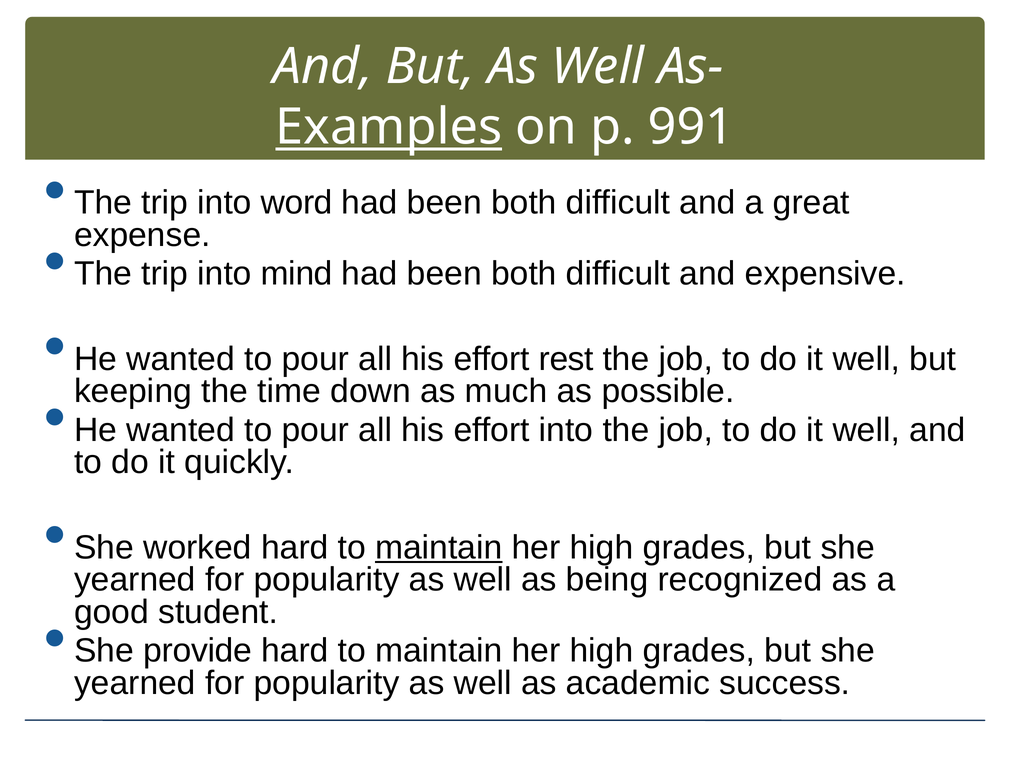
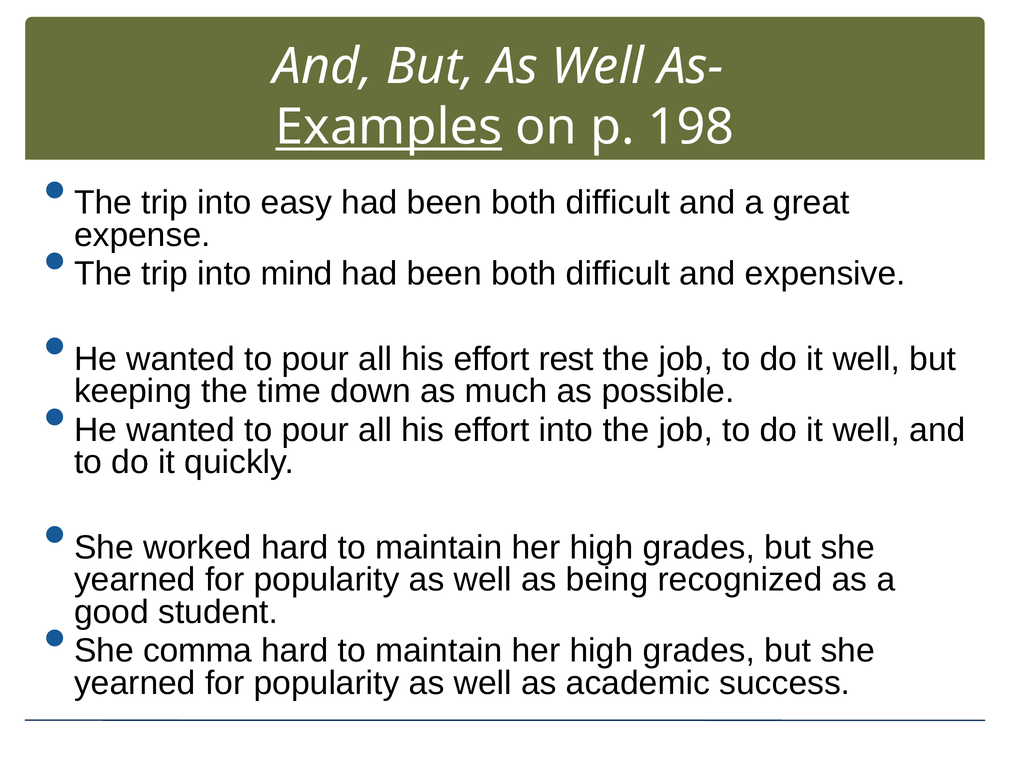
991: 991 -> 198 (691, 127)
word: word -> easy (297, 203)
maintain underline: present -> none (439, 548)
provide: provide -> comma (198, 651)
